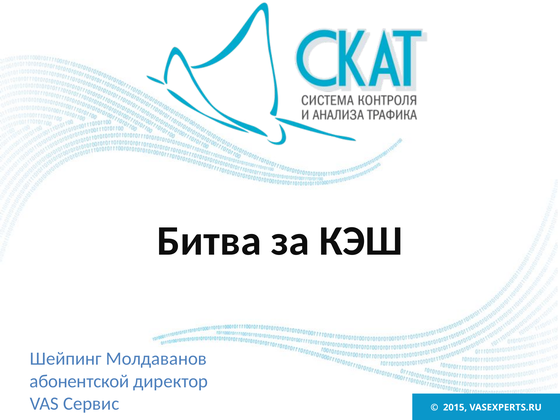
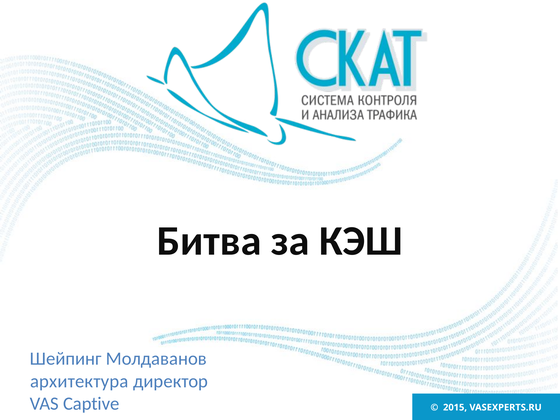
абонентской: абонентской -> архитектура (79, 381)
Сервис: Сервис -> Captive (91, 404)
